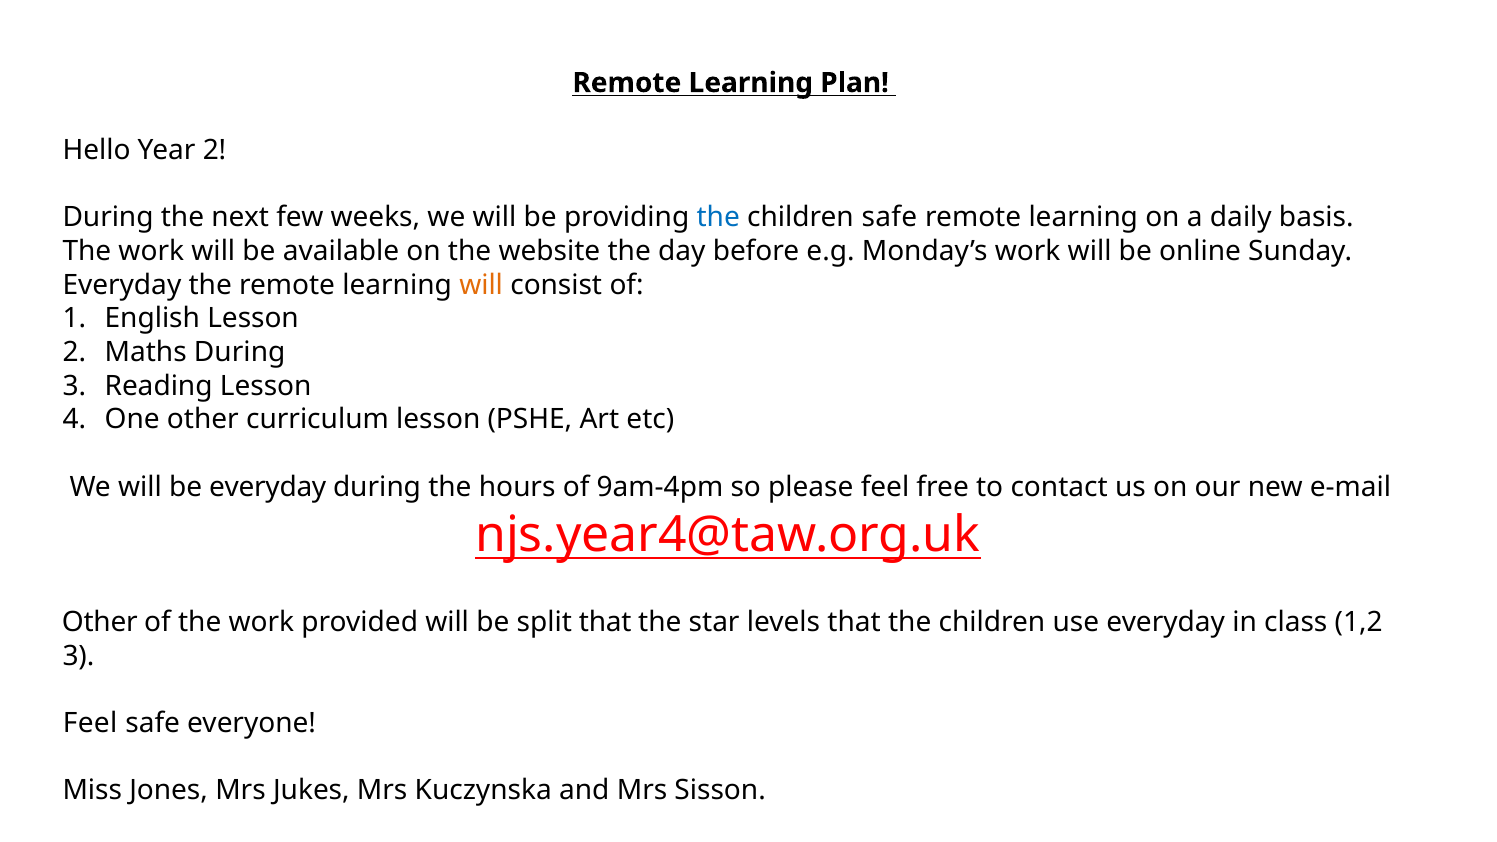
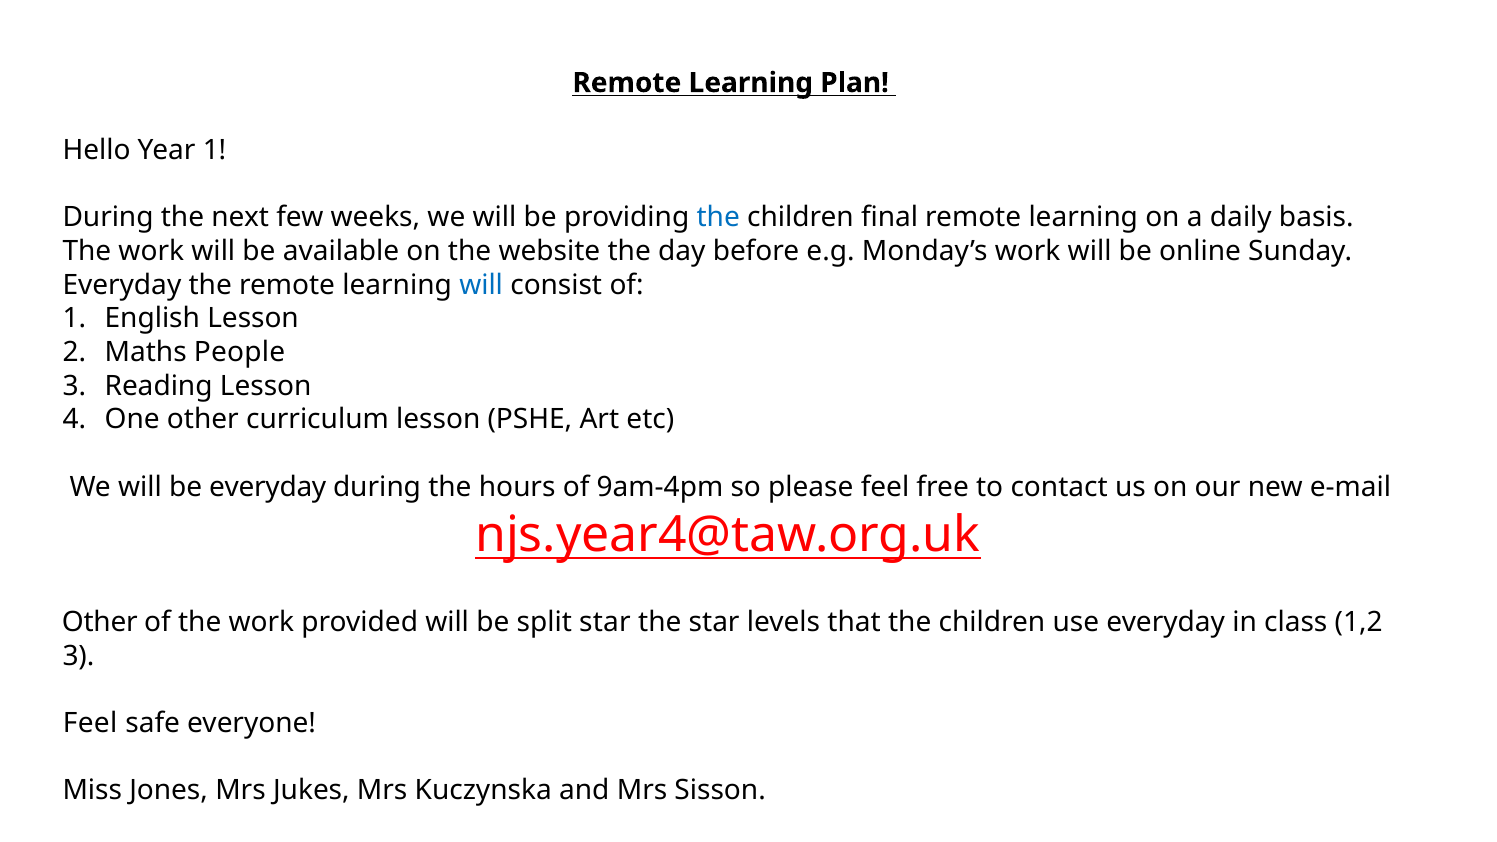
Year 2: 2 -> 1 (215, 150)
children safe: safe -> final (890, 218)
will colour: orange -> blue (481, 285)
Maths During: During -> People (240, 352)
split that: that -> star (605, 622)
